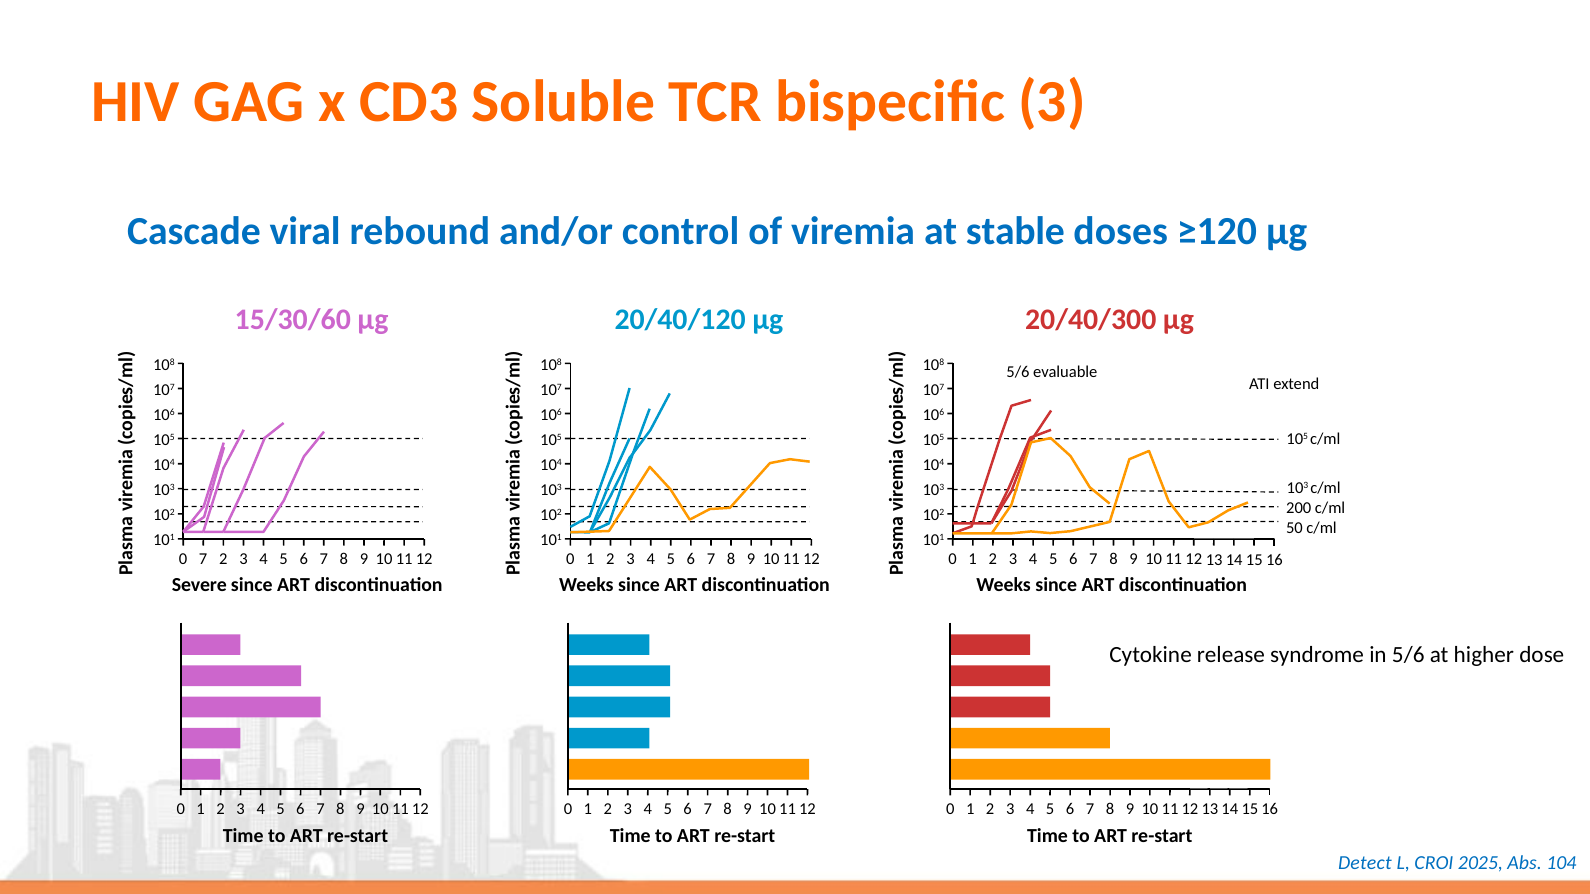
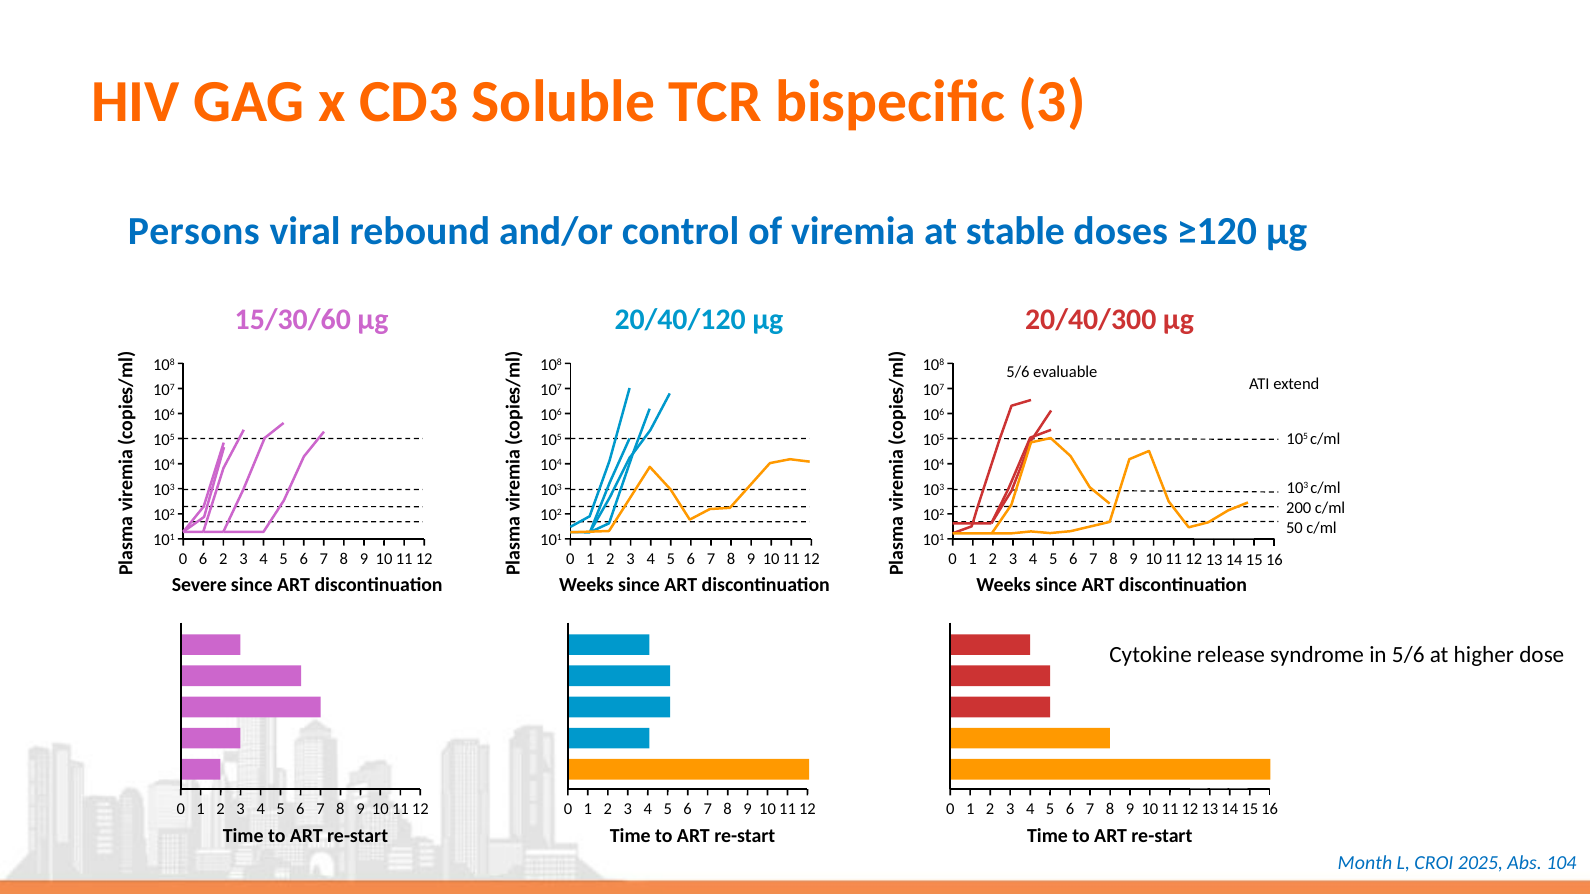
Cascade: Cascade -> Persons (194, 232)
0 7: 7 -> 6 (203, 560)
Detect: Detect -> Month (1365, 864)
